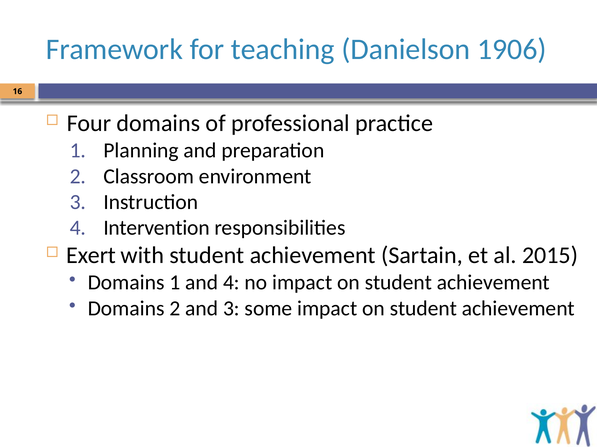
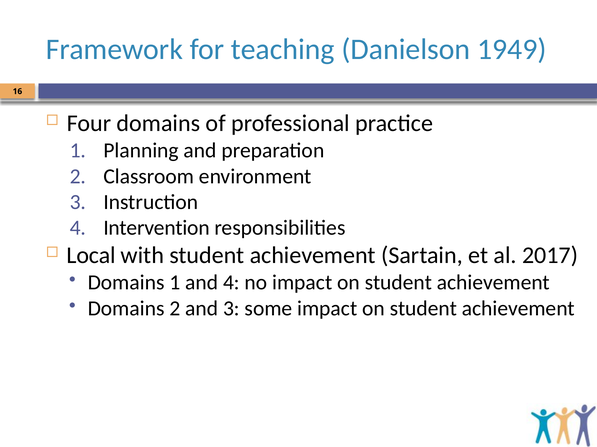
1906: 1906 -> 1949 (512, 49)
Exert: Exert -> Local (91, 256)
2015: 2015 -> 2017 (550, 256)
